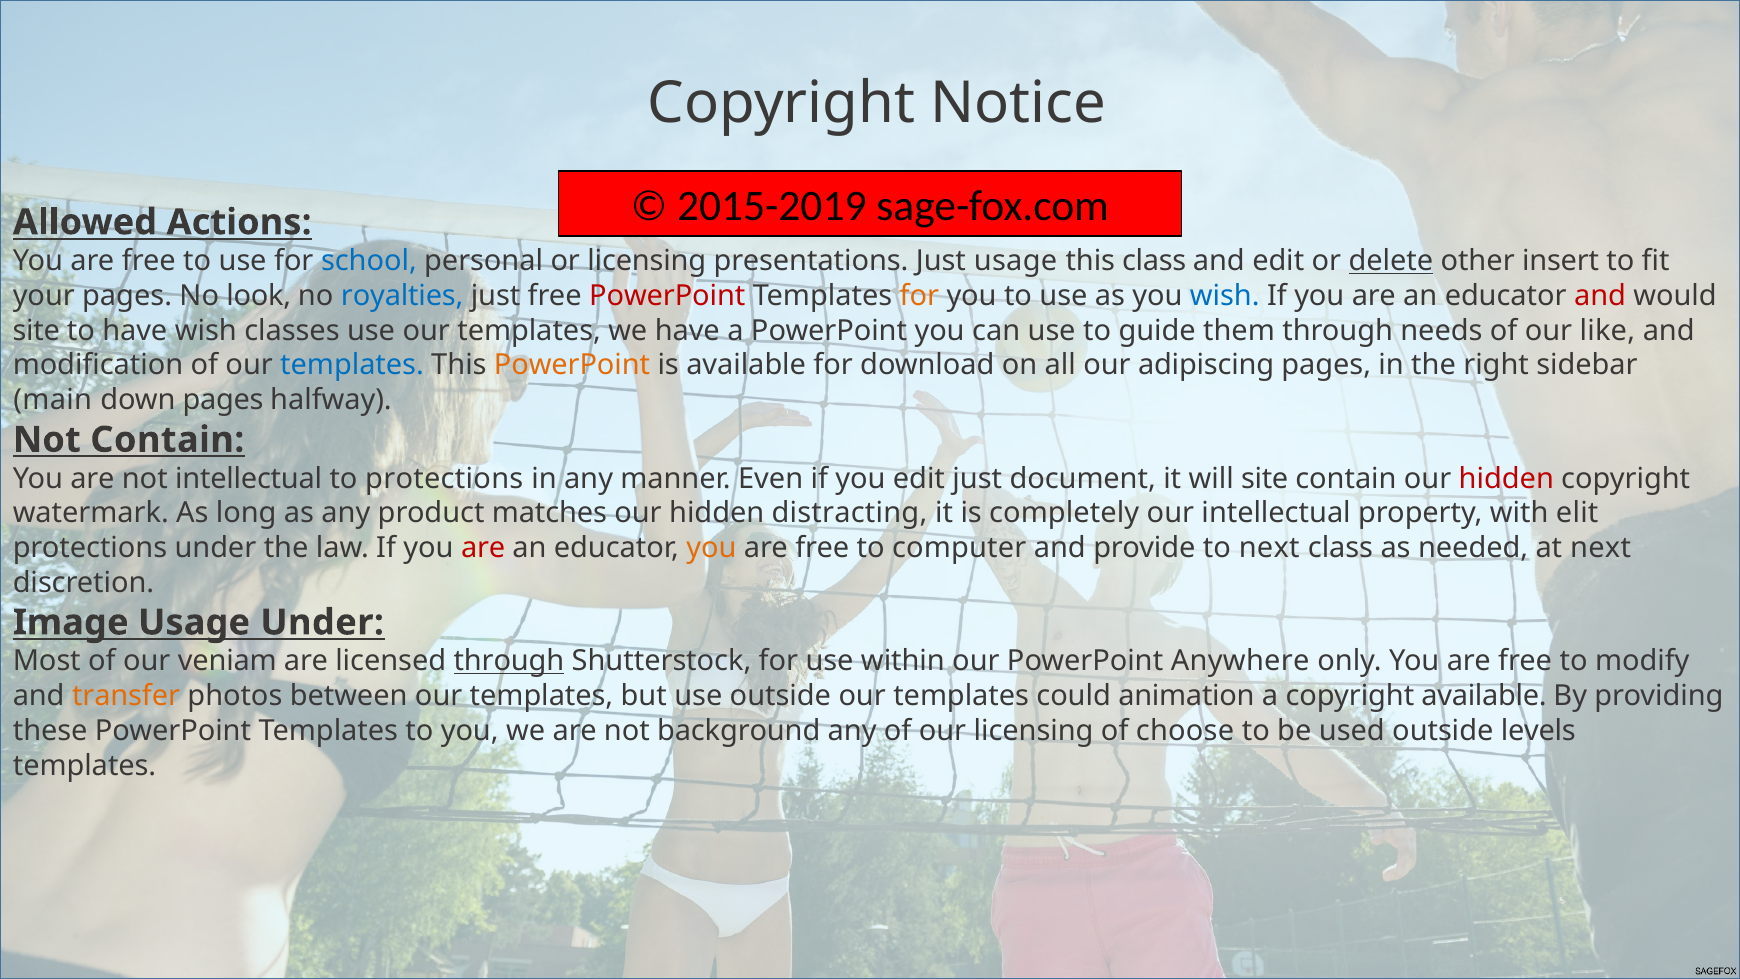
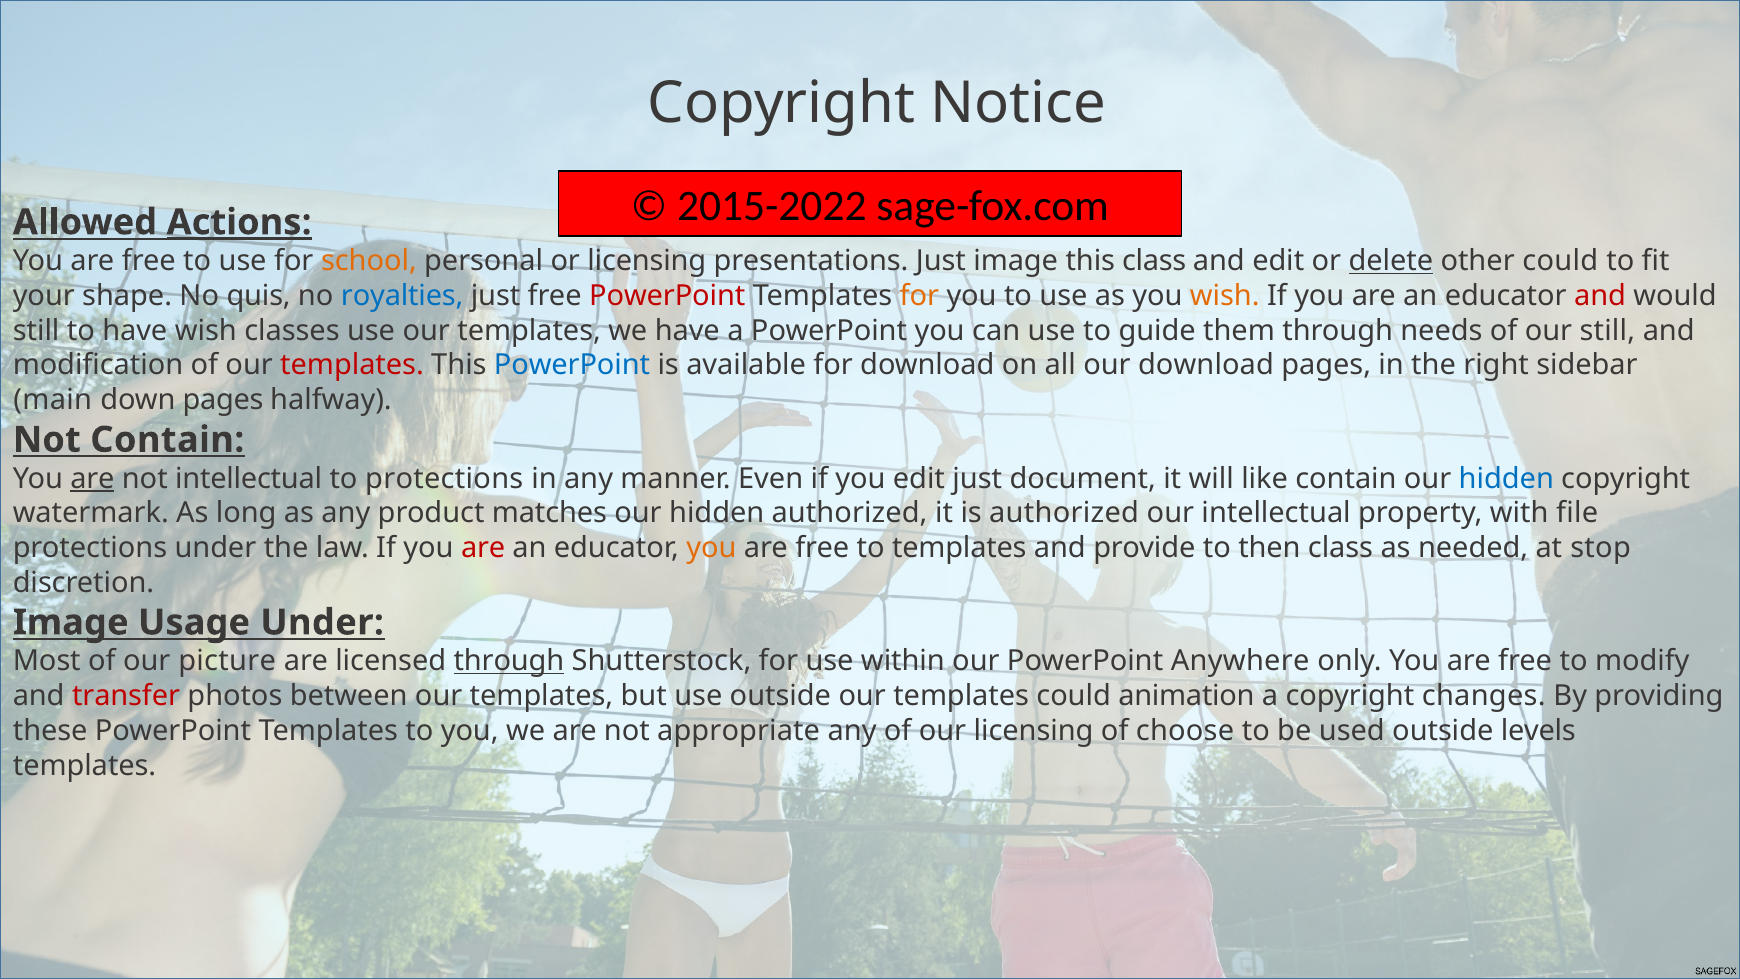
2015-2019: 2015-2019 -> 2015-2022 (772, 206)
Actions underline: none -> present (239, 222)
school colour: blue -> orange (369, 261)
Just usage: usage -> image (1016, 261)
other insert: insert -> could (1560, 261)
your pages: pages -> shape (127, 296)
look: look -> quis (259, 296)
wish colour: blue -> orange (1225, 296)
site: site -> still (36, 330)
our like: like -> still (1607, 330)
templates colour: blue -> red (352, 365)
PowerPoint colour: orange -> blue (572, 365)
our adipiscing: adipiscing -> download (1206, 365)
are underline: none -> present (92, 478)
will site: site -> like (1265, 478)
hidden colour: red -> blue (1506, 478)
hidden distracting: distracting -> authorized (850, 513)
is completely: completely -> authorized (1064, 513)
elit: elit -> file (1577, 513)
to computer: computer -> templates (959, 548)
to next: next -> then (1269, 548)
at next: next -> stop (1601, 548)
veniam: veniam -> picture (227, 661)
transfer colour: orange -> red (126, 696)
copyright available: available -> changes (1484, 696)
background: background -> appropriate (739, 731)
